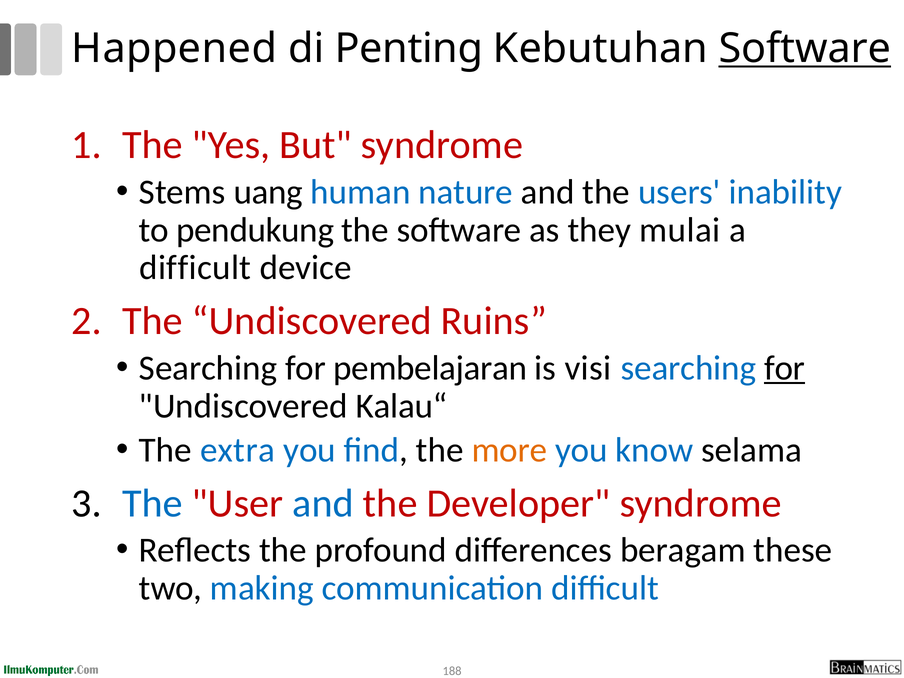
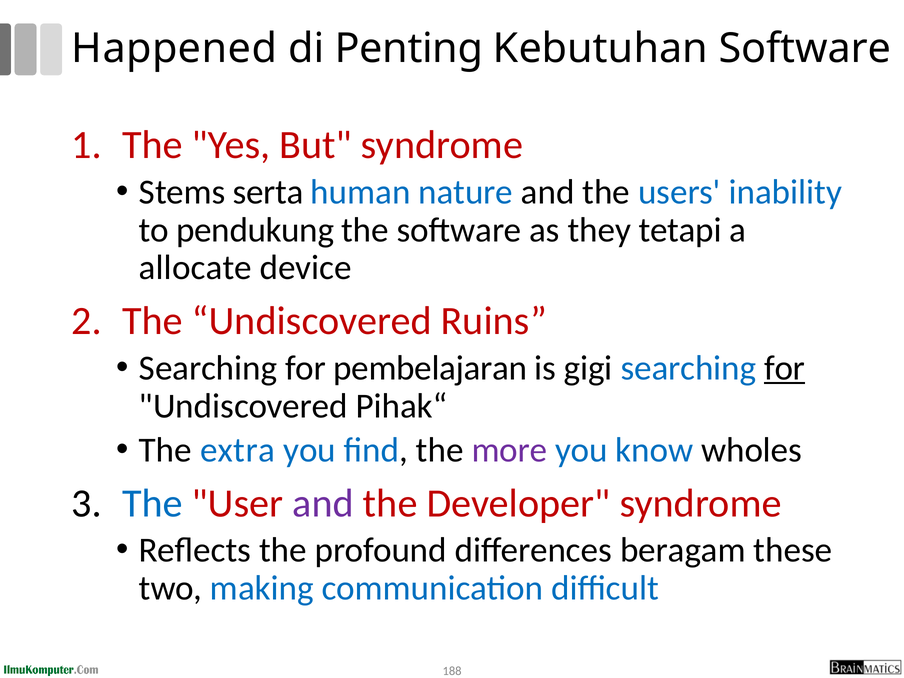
Software underline: present -> none (805, 49)
uang: uang -> serta (268, 192)
mulai: mulai -> tetapi (680, 230)
difficult: difficult -> allocate (195, 268)
visi: visi -> gigi (588, 368)
Kalau“: Kalau“ -> Pihak“ (402, 406)
more colour: orange -> purple (509, 450)
selama: selama -> wholes (752, 450)
and colour: blue -> purple (323, 503)
